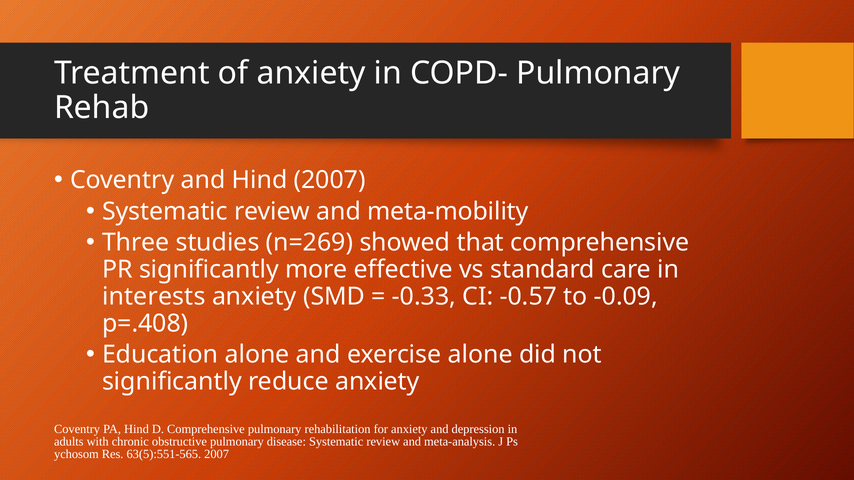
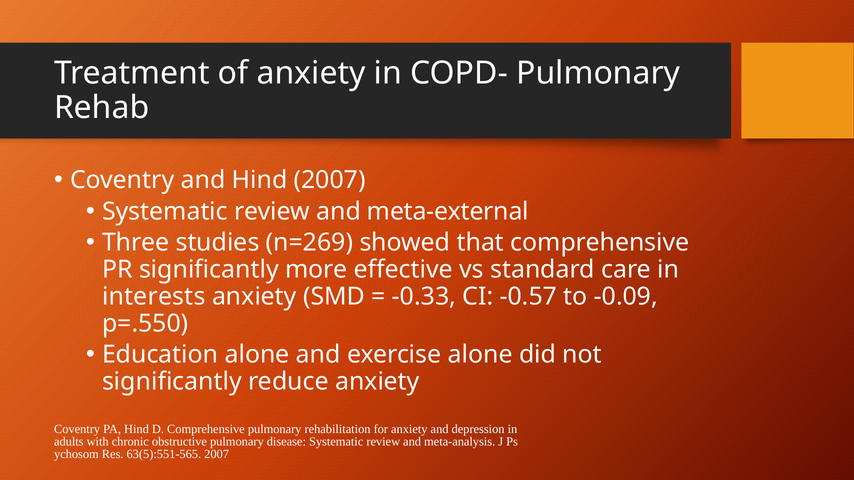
meta-mobility: meta-mobility -> meta-external (448, 212)
p=.408: p=.408 -> p=.550 (145, 324)
